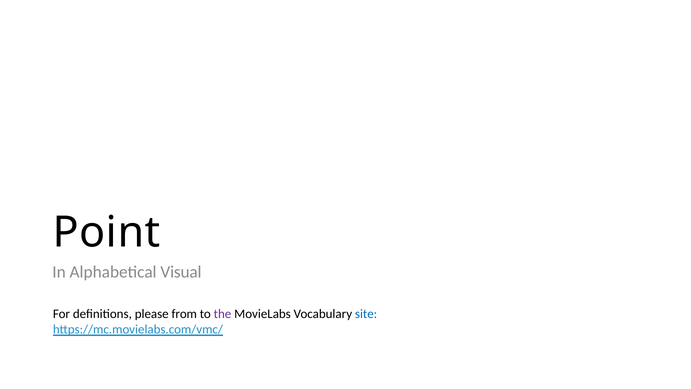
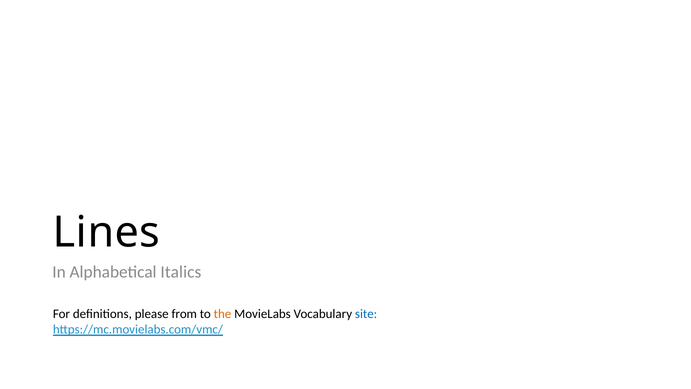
Point: Point -> Lines (107, 232)
Visual: Visual -> Italics (181, 272)
the colour: purple -> orange (223, 314)
